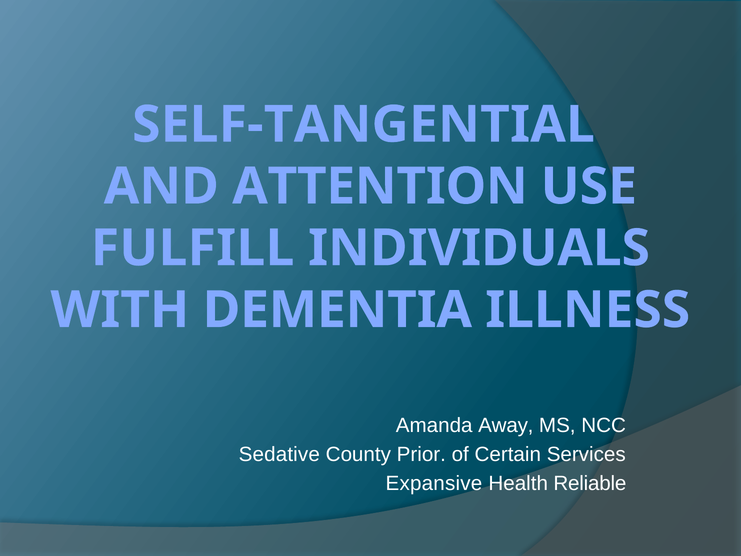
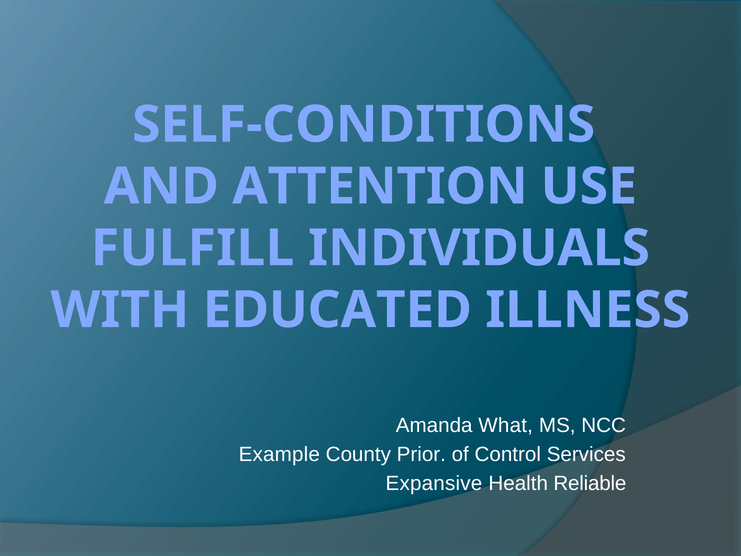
SELF-TANGENTIAL: SELF-TANGENTIAL -> SELF-CONDITIONS (364, 125)
DEMENTIA: DEMENTIA -> EDUCATED (337, 310)
Away: Away -> What (506, 425)
Sedative: Sedative -> Example (279, 454)
Certain: Certain -> Control (508, 454)
